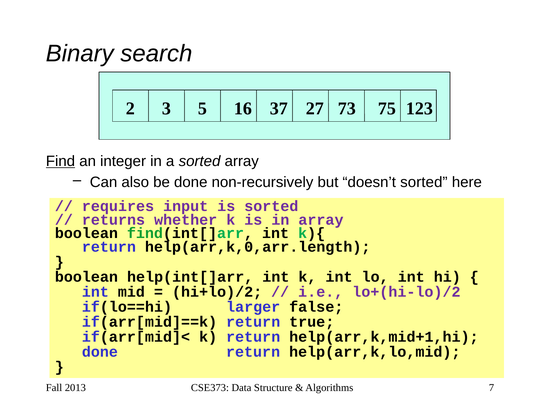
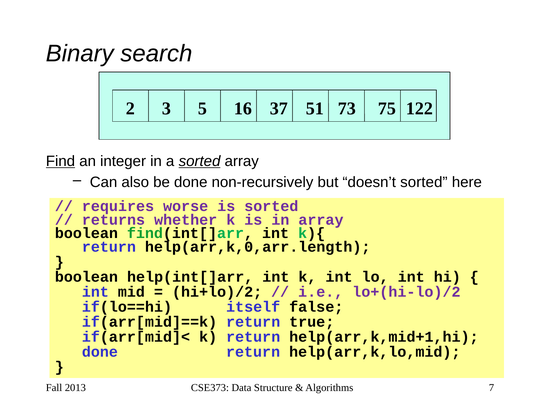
27: 27 -> 51 (315, 109)
123: 123 -> 122 (419, 109)
sorted underline: none -> present (200, 161)
input: input -> worse (186, 206)
larger: larger -> itself (253, 307)
